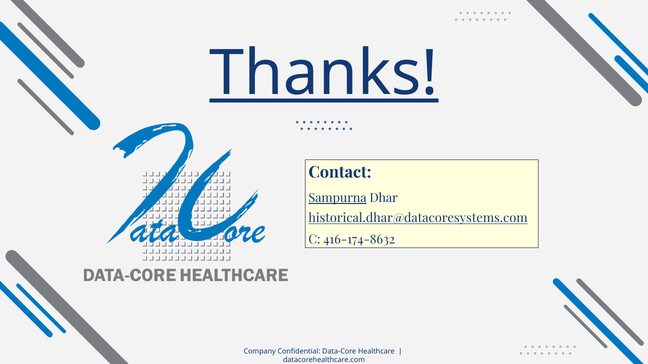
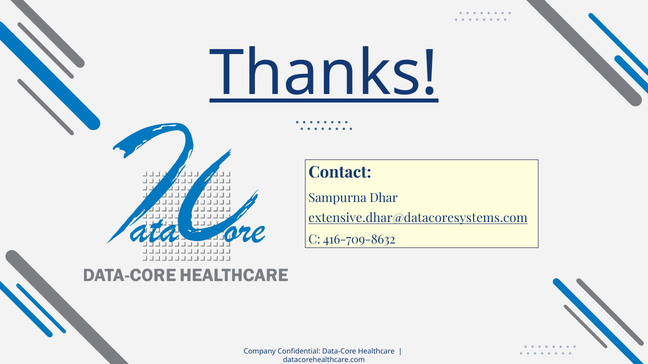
Sampurna underline: present -> none (338, 198)
historical.dhar@datacoresystems.com: historical.dhar@datacoresystems.com -> extensive.dhar@datacoresystems.com (418, 219)
416-174-8632: 416-174-8632 -> 416-709-8632 (359, 240)
